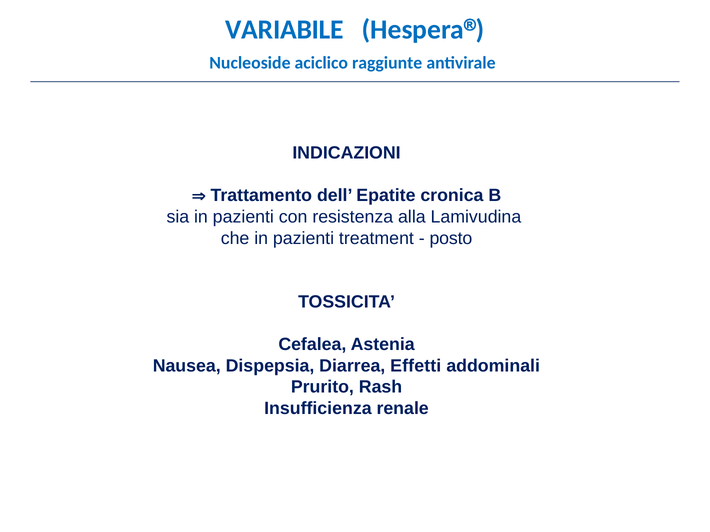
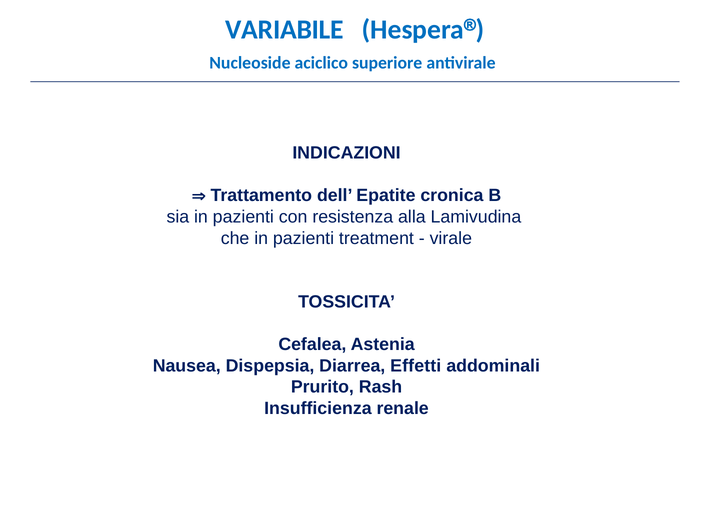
raggiunte: raggiunte -> superiore (387, 63)
posto: posto -> virale (451, 238)
